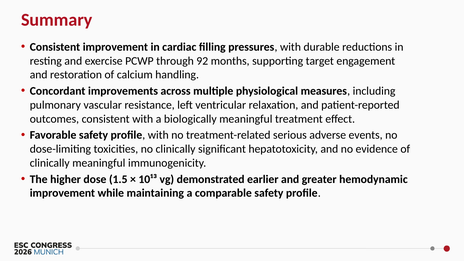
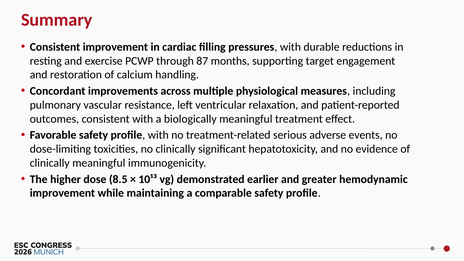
92: 92 -> 87 (202, 61)
1.5: 1.5 -> 8.5 (118, 179)
